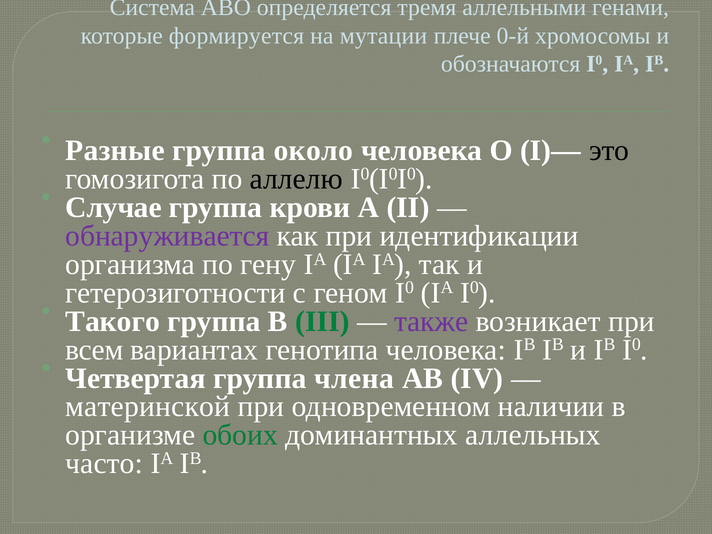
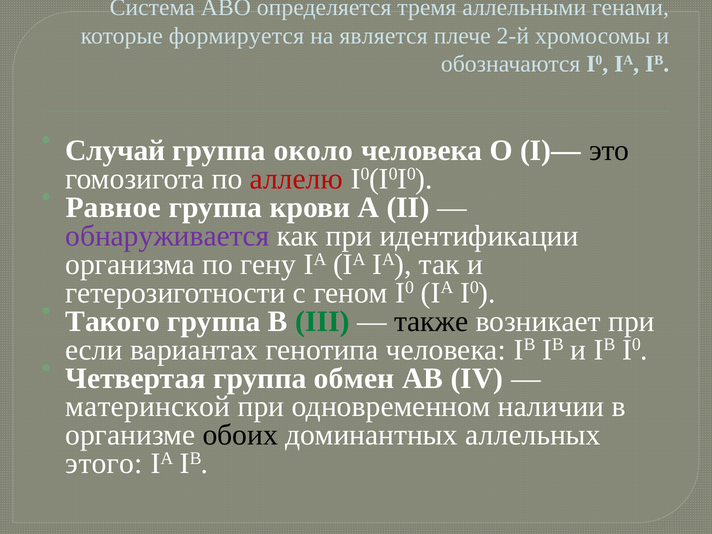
мутации: мутации -> является (384, 36)
0-й: 0-й -> 2-й (513, 36)
Разные: Разные -> Случай (115, 150)
аллелю colour: black -> red (296, 179)
Случае: Случае -> Равное (113, 207)
также colour: purple -> black (431, 321)
всем: всем -> если (94, 350)
члена: члена -> обмен (354, 378)
обоих colour: green -> black (240, 435)
часто: часто -> этого (104, 464)
